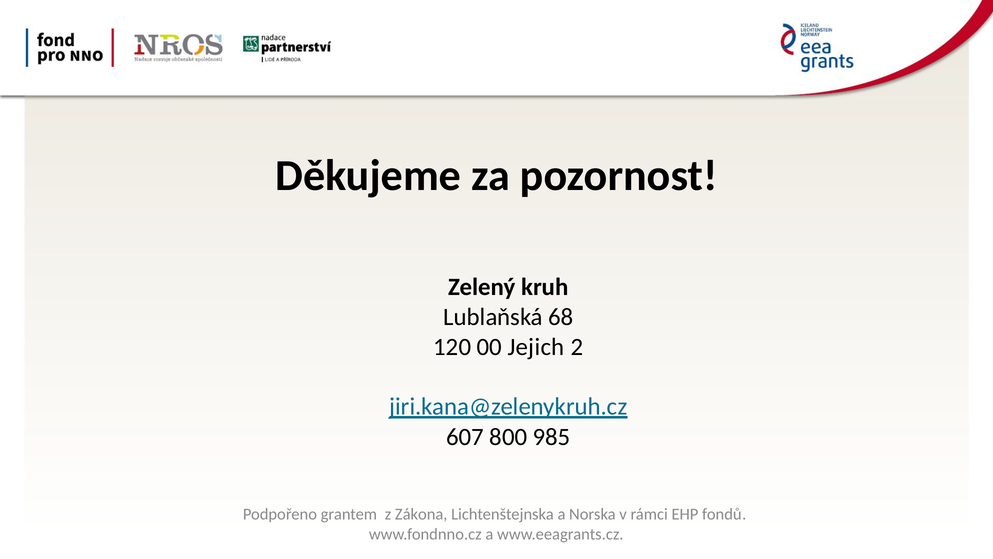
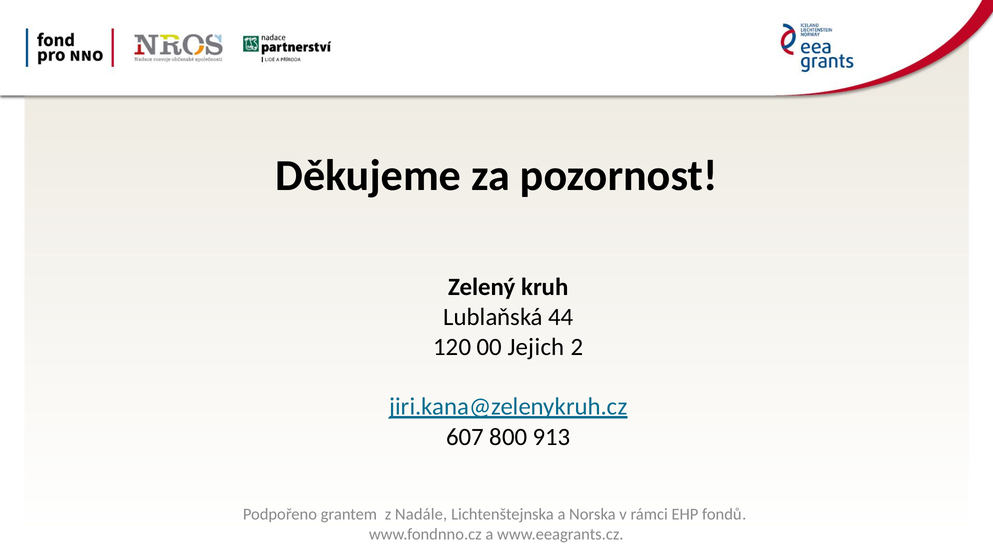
68: 68 -> 44 (561, 317)
985: 985 -> 913 (552, 437)
Zákona: Zákona -> Nadále (421, 514)
